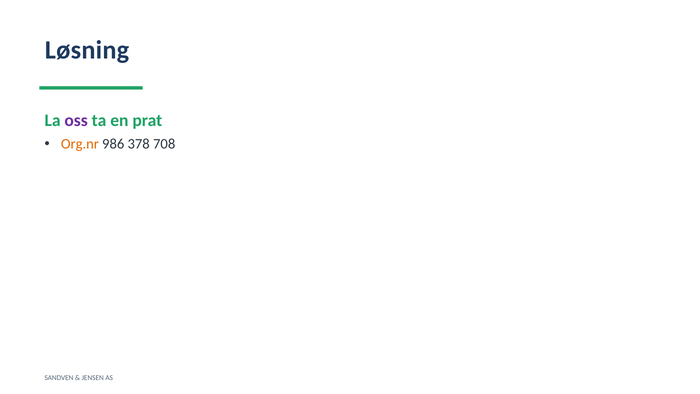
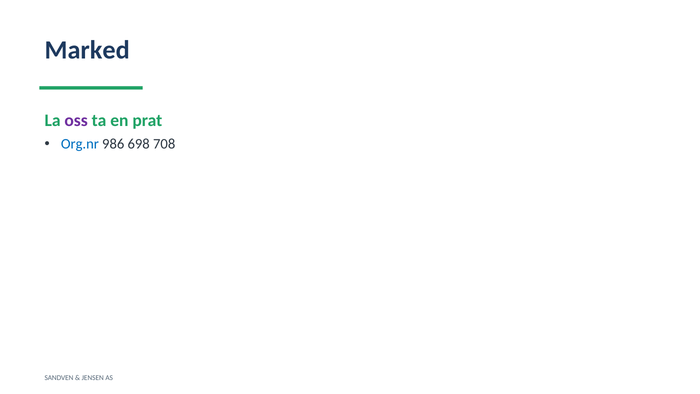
Løsning: Løsning -> Marked (87, 50)
Org.nr colour: orange -> blue (80, 144)
378: 378 -> 698 (139, 144)
